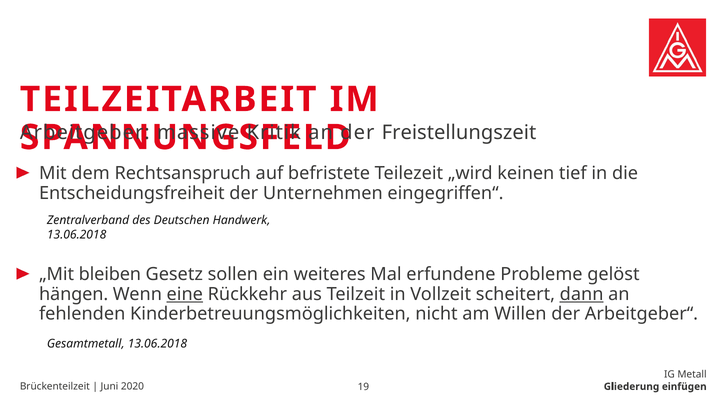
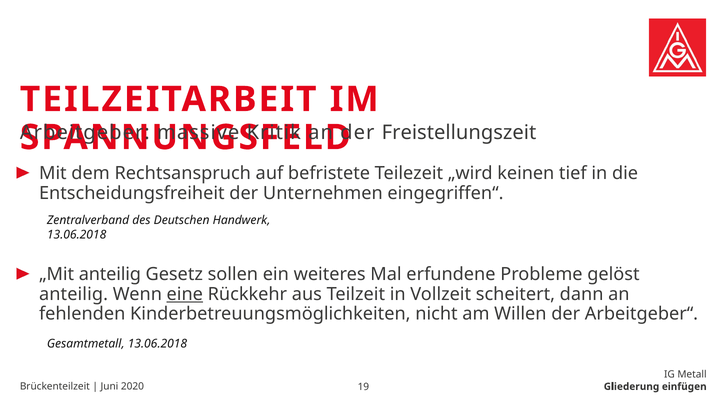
„Mit bleiben: bleiben -> anteilig (110, 275)
hängen: hängen -> anteilig (74, 294)
dann underline: present -> none (582, 294)
